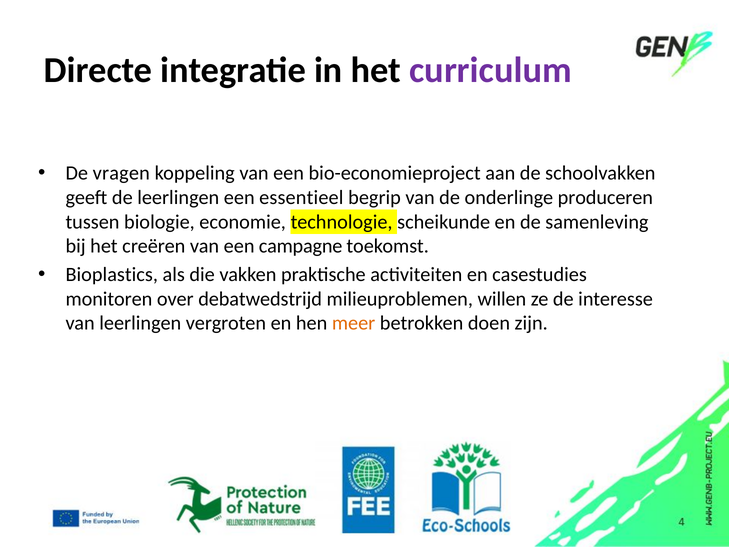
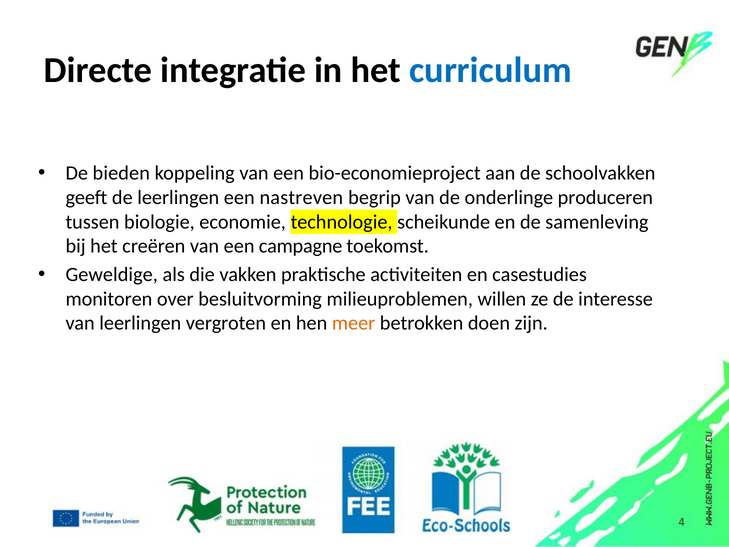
curriculum colour: purple -> blue (490, 70)
vragen: vragen -> bieden (121, 173)
essentieel: essentieel -> nastreven (301, 197)
Bioplastics: Bioplastics -> Geweldige (112, 274)
debatwedstrijd: debatwedstrijd -> besluitvorming (260, 299)
